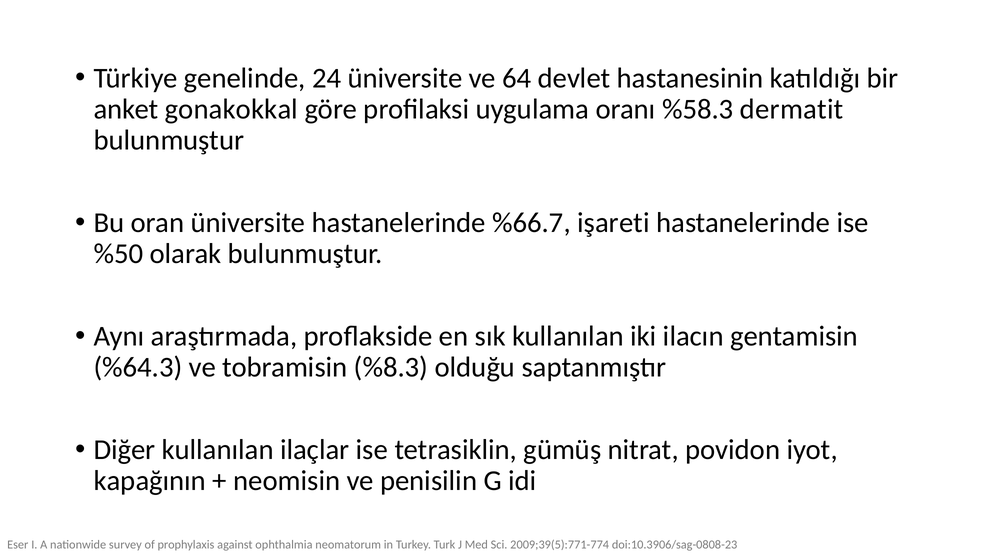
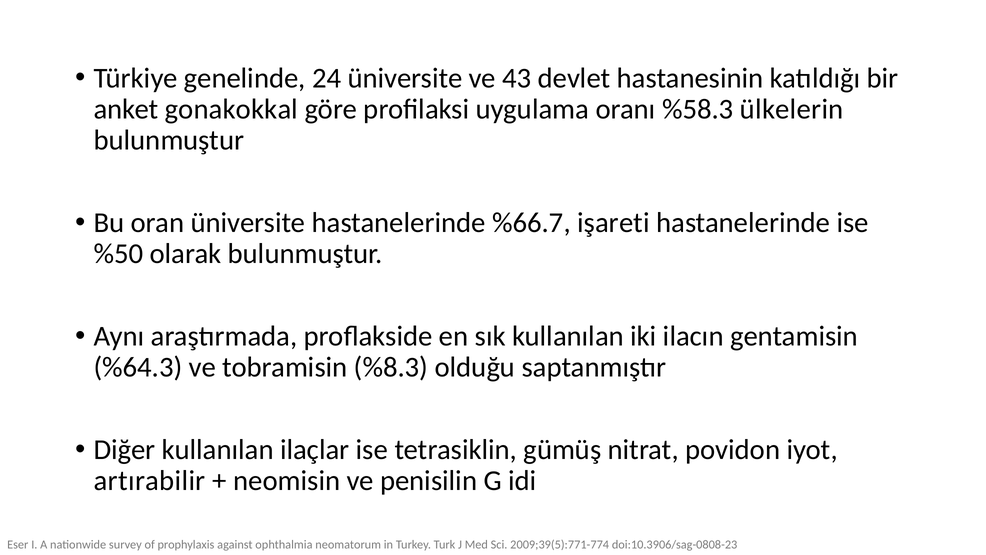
64: 64 -> 43 (517, 78)
dermatit: dermatit -> ülkelerin (792, 109)
kapağının: kapağının -> artırabilir (150, 481)
